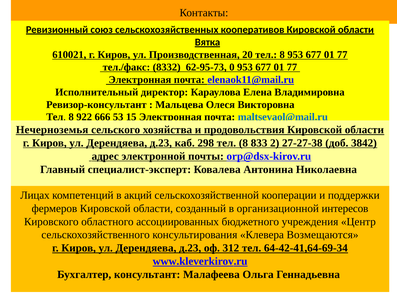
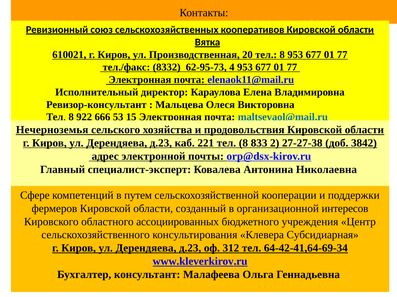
0: 0 -> 4 (232, 67)
298: 298 -> 221 (206, 143)
Лицах: Лицах -> Сфере (35, 196)
акций: акций -> путем (138, 196)
Возмещаются: Возмещаются -> Субсидиарная (323, 235)
